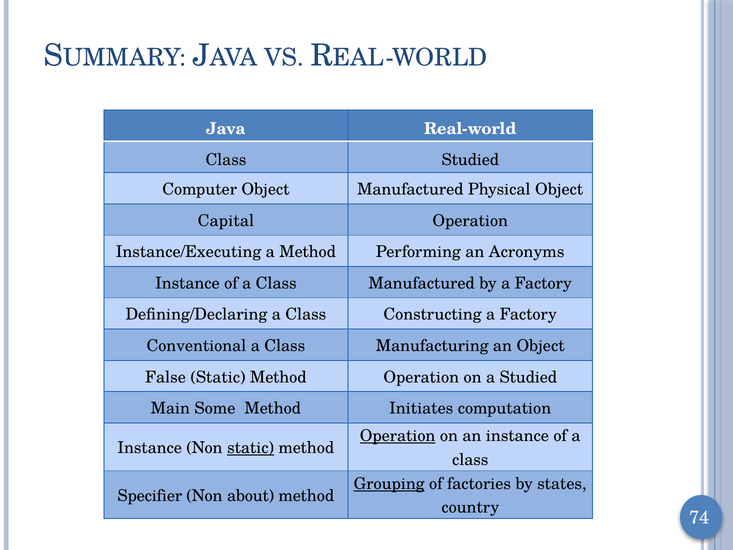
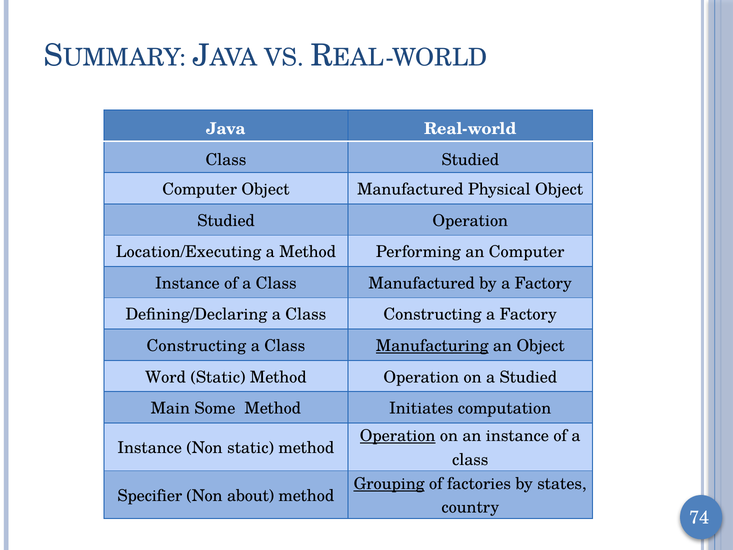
Capital: Capital -> Studied (226, 221)
Instance/Executing: Instance/Executing -> Location/Executing (189, 252)
an Acronyms: Acronyms -> Computer (527, 252)
Conventional: Conventional -> Constructing (196, 346)
Manufacturing underline: none -> present (432, 346)
False: False -> Word (166, 377)
static underline: present -> none (251, 448)
